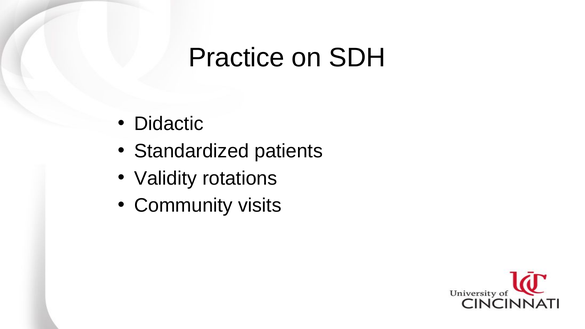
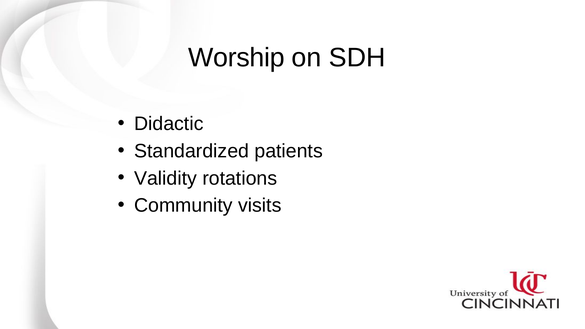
Practice: Practice -> Worship (236, 58)
